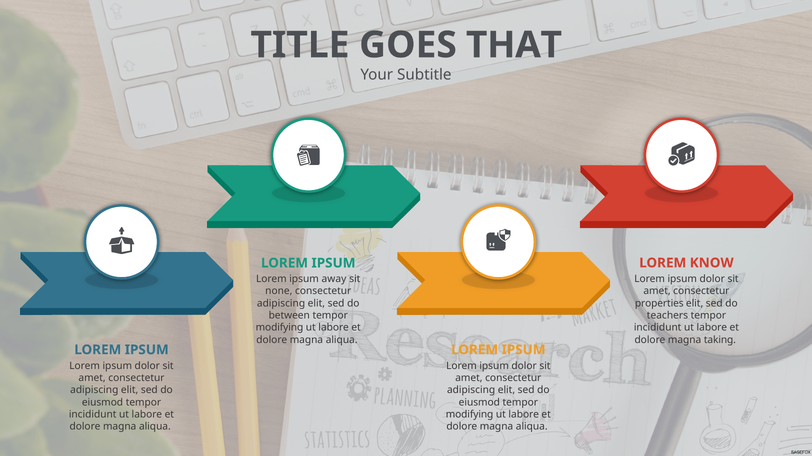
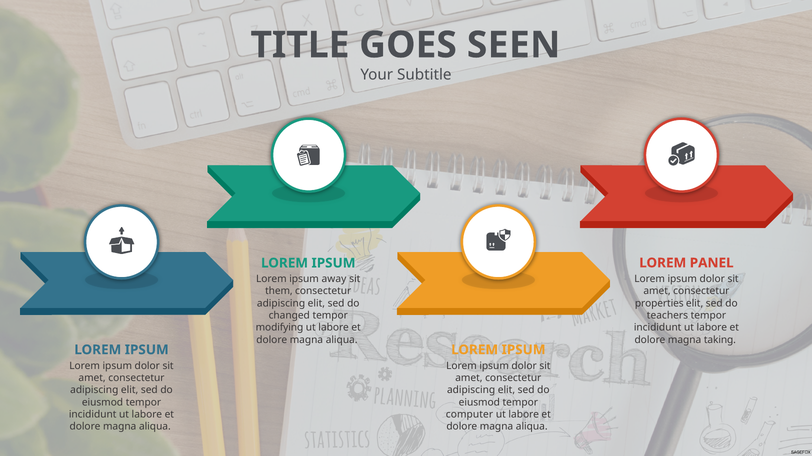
THAT: THAT -> SEEN (514, 45)
KNOW: KNOW -> PANEL (712, 263)
none: none -> them (279, 292)
between: between -> changed (289, 316)
modifying: modifying -> computer (469, 415)
